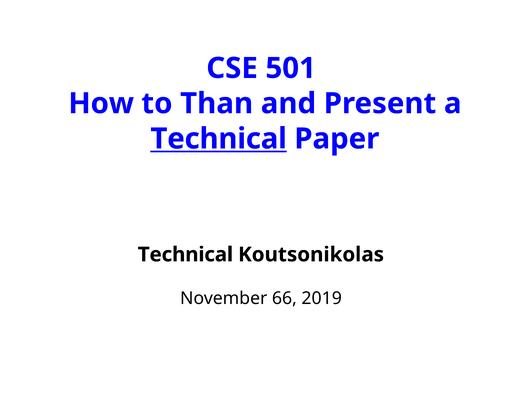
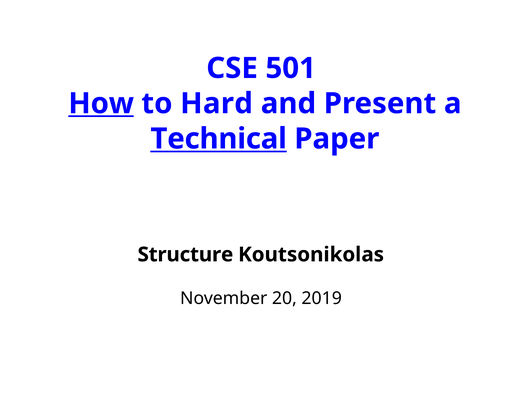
How underline: none -> present (101, 104)
Than: Than -> Hard (216, 104)
Technical: Technical -> Structure (185, 255)
66: 66 -> 20 (284, 299)
